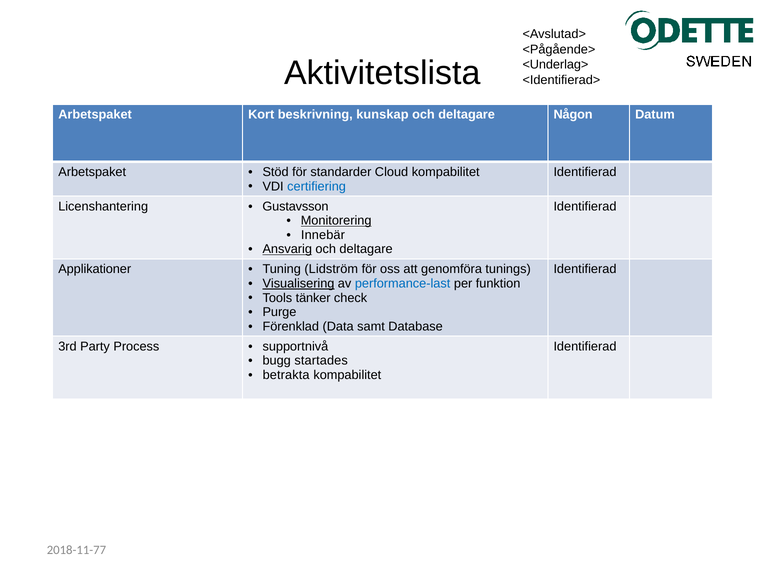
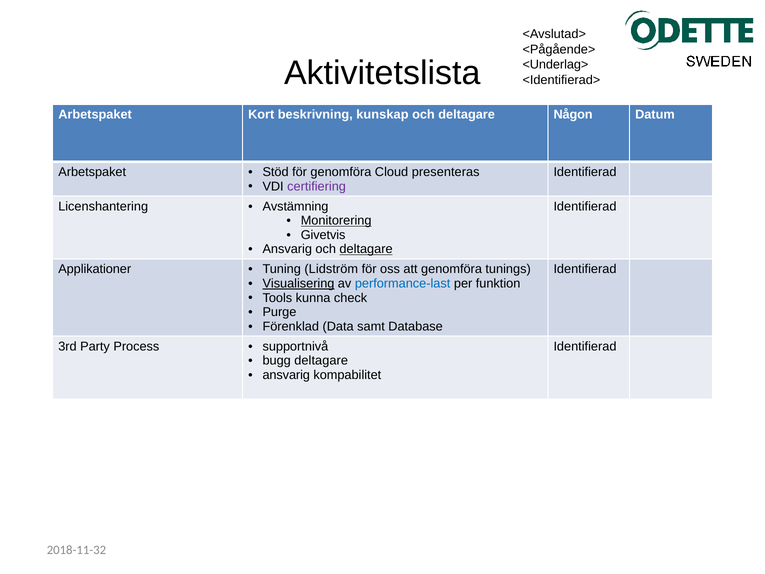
för standarder: standarder -> genomföra (341, 172)
Cloud kompabilitet: kompabilitet -> presenteras (446, 172)
certifiering colour: blue -> purple (317, 186)
Gustavsson: Gustavsson -> Avstämning (295, 206)
Innebär: Innebär -> Givetvis (323, 235)
Ansvarig underline: present -> none (287, 249)
deltagare underline: none -> present (366, 249)
tänker: tänker -> kunna (313, 298)
bugg startades: startades -> deltagare (321, 361)
betrakta: betrakta -> ansvarig (286, 375)
2018-11-77: 2018-11-77 -> 2018-11-32 (76, 550)
